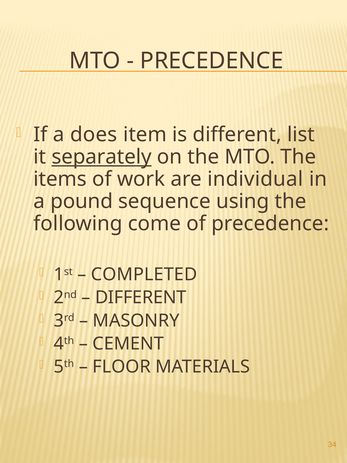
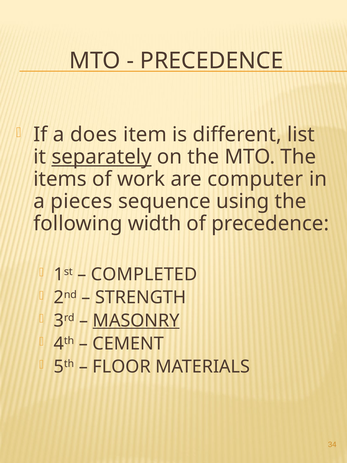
individual: individual -> computer (255, 179)
pound: pound -> pieces (81, 201)
come: come -> width (155, 223)
DIFFERENT: DIFFERENT -> STRENGTH (141, 297)
MASONRY underline: none -> present (136, 320)
